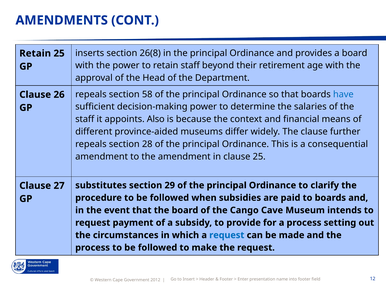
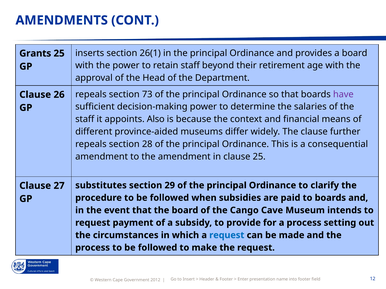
26(8: 26(8 -> 26(1 (150, 53)
Retain: Retain -> Grants (35, 53)
58: 58 -> 73 (147, 94)
have colour: blue -> purple (343, 94)
